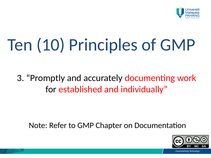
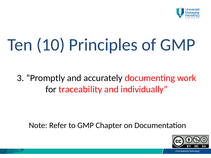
established: established -> traceability (80, 89)
